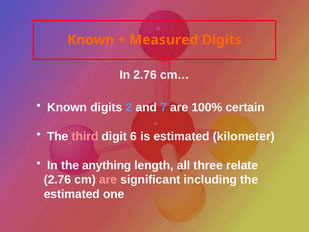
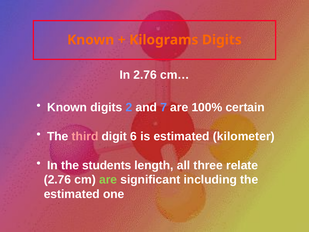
Measured: Measured -> Kilograms (164, 40)
anything: anything -> students (107, 165)
are colour: pink -> light green (108, 180)
